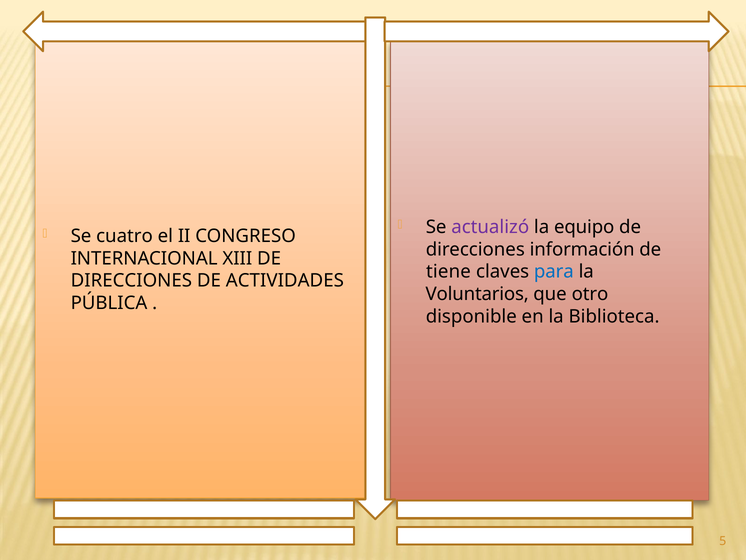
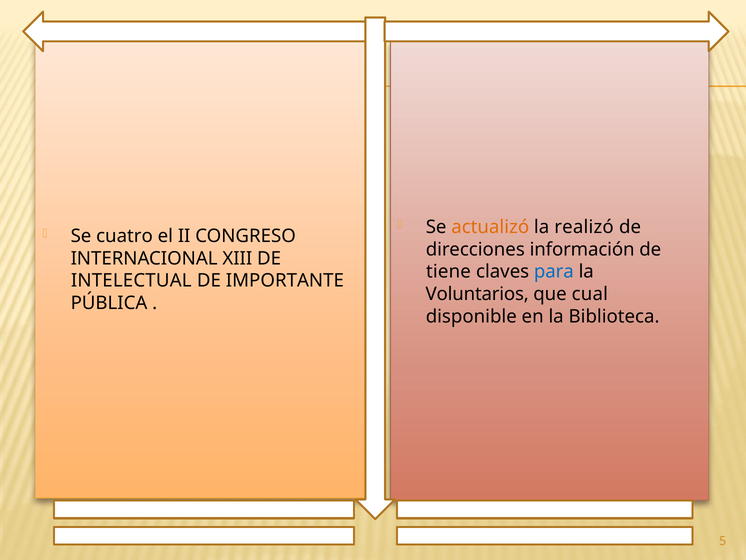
actualizó colour: purple -> orange (490, 227)
equipo: equipo -> realizó (584, 227)
DIRECCIONES: DIRECCIONES -> INTELECTUAL (131, 281)
ACTIVIDADES: ACTIVIDADES -> IMPORTANTE (285, 281)
otro: otro -> cual (590, 294)
